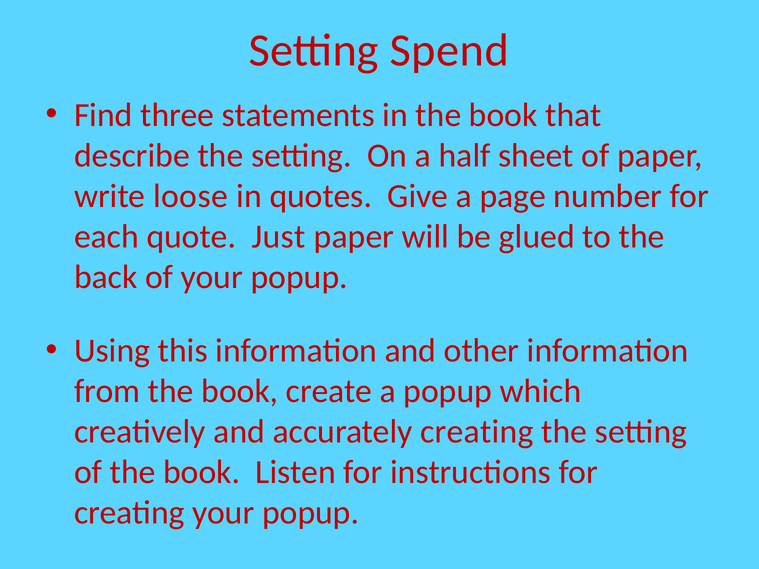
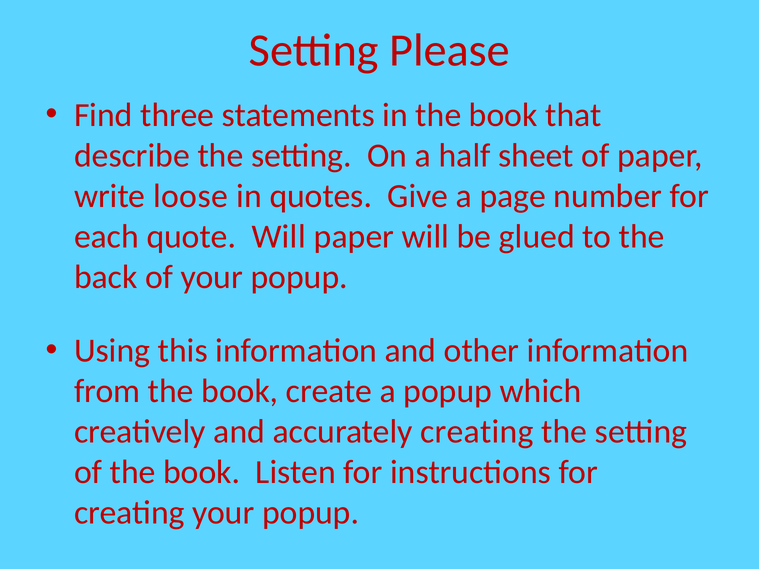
Spend: Spend -> Please (450, 51)
quote Just: Just -> Will (279, 237)
